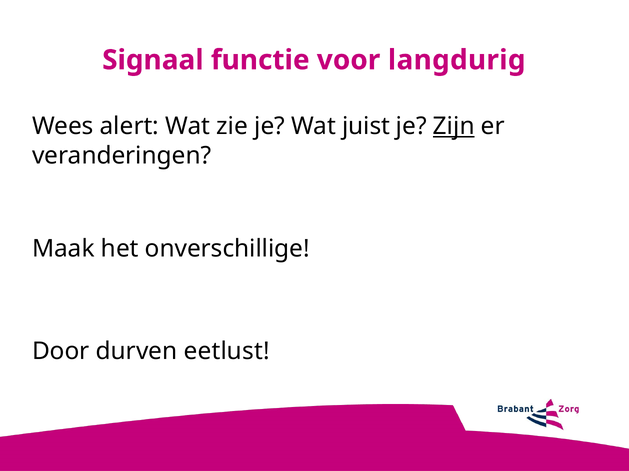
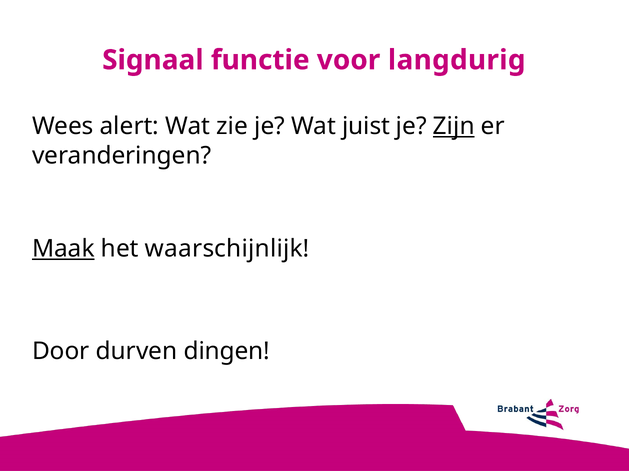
Maak underline: none -> present (63, 249)
onverschillige: onverschillige -> waarschijnlijk (227, 249)
eetlust: eetlust -> dingen (227, 352)
